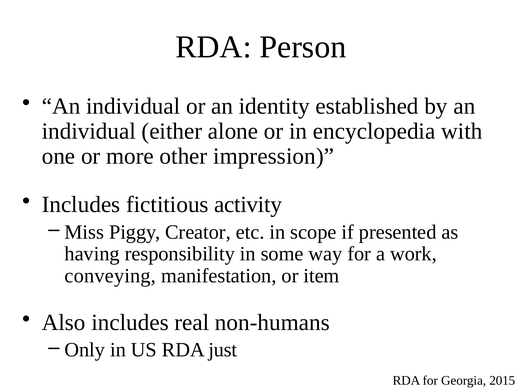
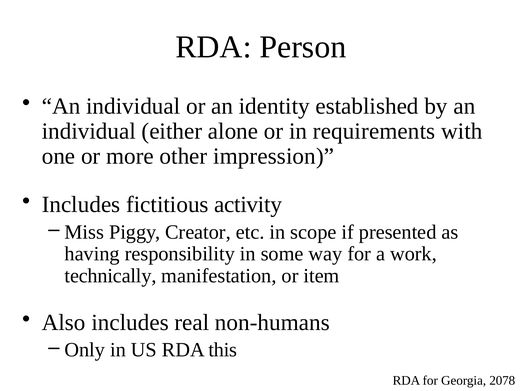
encyclopedia: encyclopedia -> requirements (374, 131)
conveying: conveying -> technically (111, 276)
just: just -> this (223, 350)
2015: 2015 -> 2078 (502, 381)
